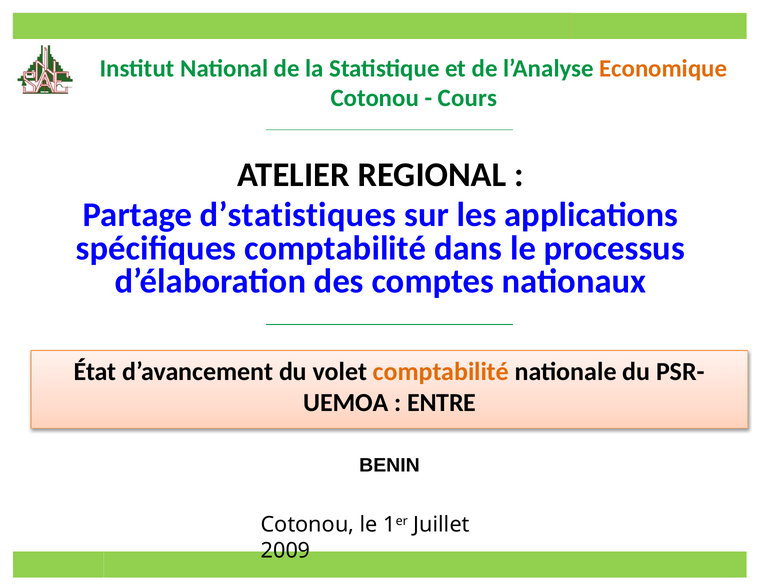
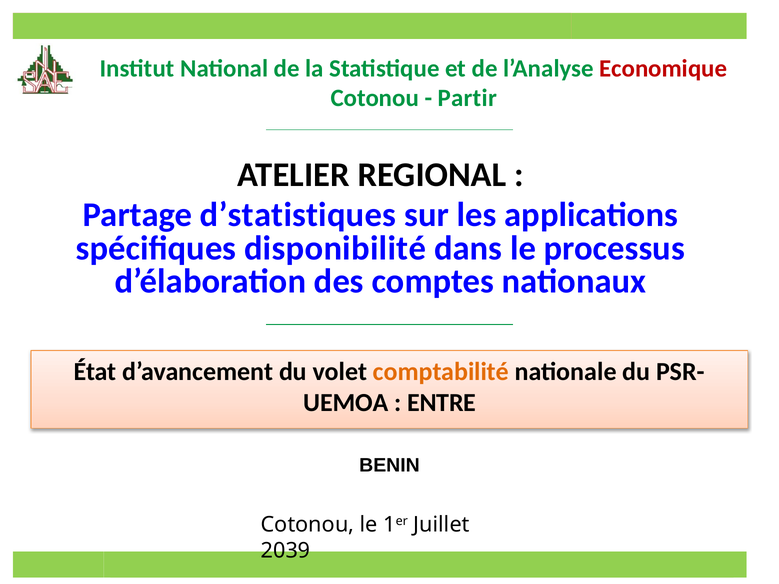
Economique colour: orange -> red (663, 68)
Cours: Cours -> Partir (467, 98)
spécifiques comptabilité: comptabilité -> disponibilité (335, 248)
2009: 2009 -> 2039 (286, 551)
